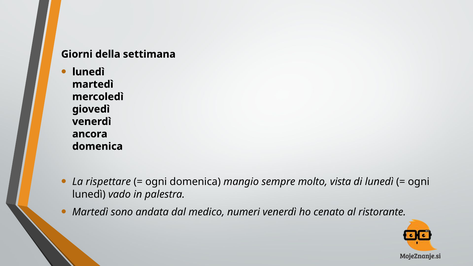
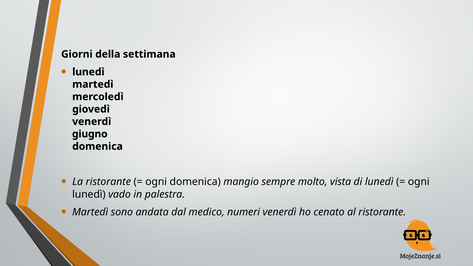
ancora: ancora -> giugno (90, 134)
La rispettare: rispettare -> ristorante (108, 182)
